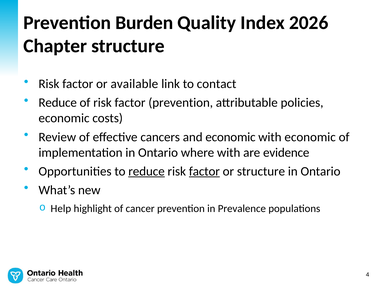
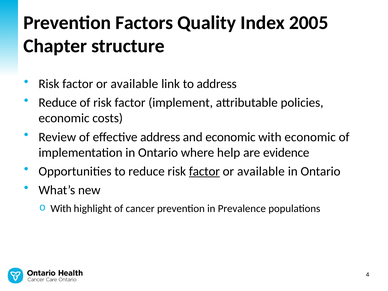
Burden: Burden -> Factors (144, 23)
2026: 2026 -> 2005 (309, 23)
to contact: contact -> address (217, 84)
factor prevention: prevention -> implement (181, 103)
effective cancers: cancers -> address (160, 137)
where with: with -> help (229, 153)
reduce underline: present -> none (147, 171)
structure: structure -> available (261, 171)
Help: Help -> With (61, 209)
